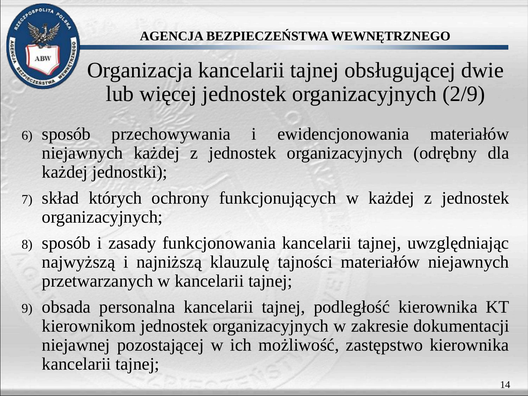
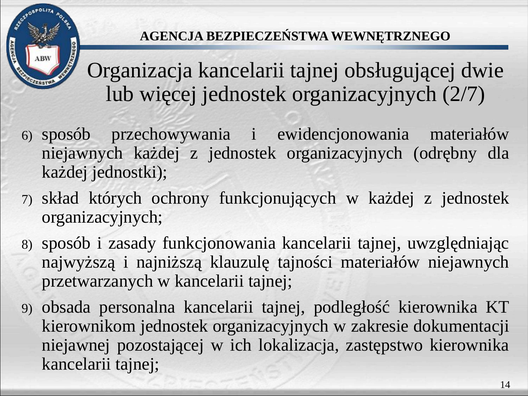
2/9: 2/9 -> 2/7 (464, 94)
możliwość: możliwość -> lokalizacja (299, 345)
